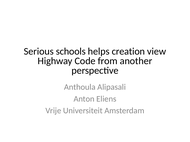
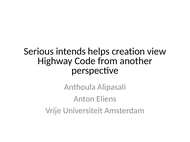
schools: schools -> intends (71, 52)
